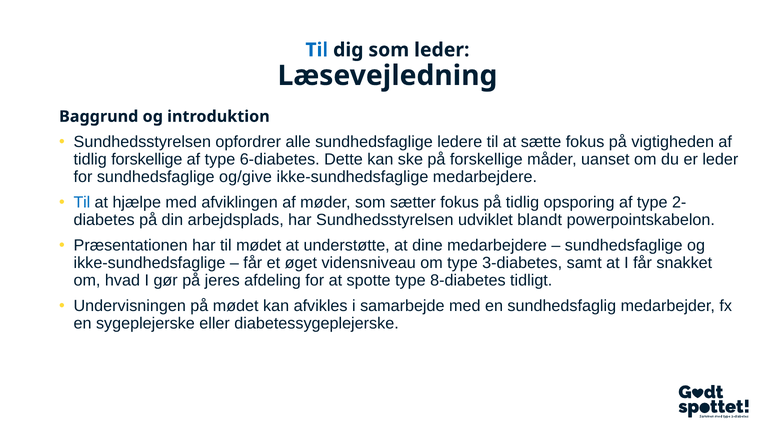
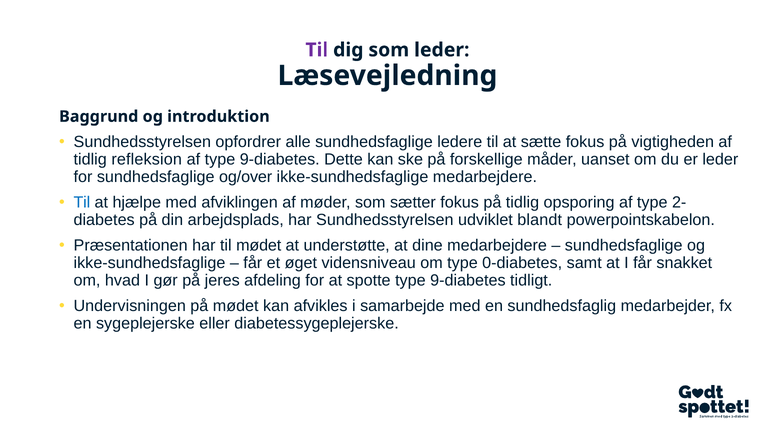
Til colour: blue -> purple (317, 50)
tidlig forskellige: forskellige -> refleksion (147, 159)
af type 6-diabetes: 6-diabetes -> 9-diabetes (280, 159)
og/give: og/give -> og/over (246, 177)
3-diabetes: 3-diabetes -> 0-diabetes (522, 263)
spotte type 8-diabetes: 8-diabetes -> 9-diabetes (468, 280)
